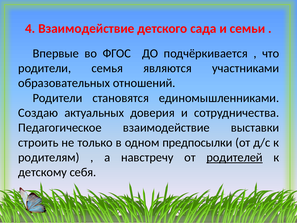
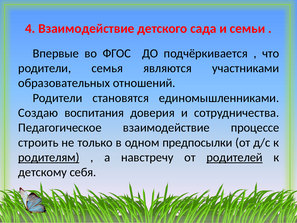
актуальных: актуальных -> воспитания (94, 113)
выставки: выставки -> процессе (255, 128)
родителям underline: none -> present (49, 157)
